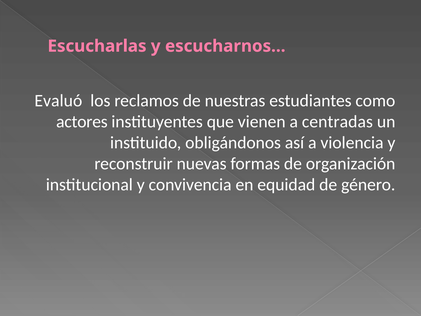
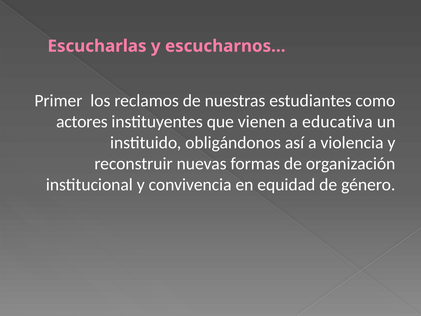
Evaluó: Evaluó -> Primer (58, 101)
centradas: centradas -> educativa (337, 122)
